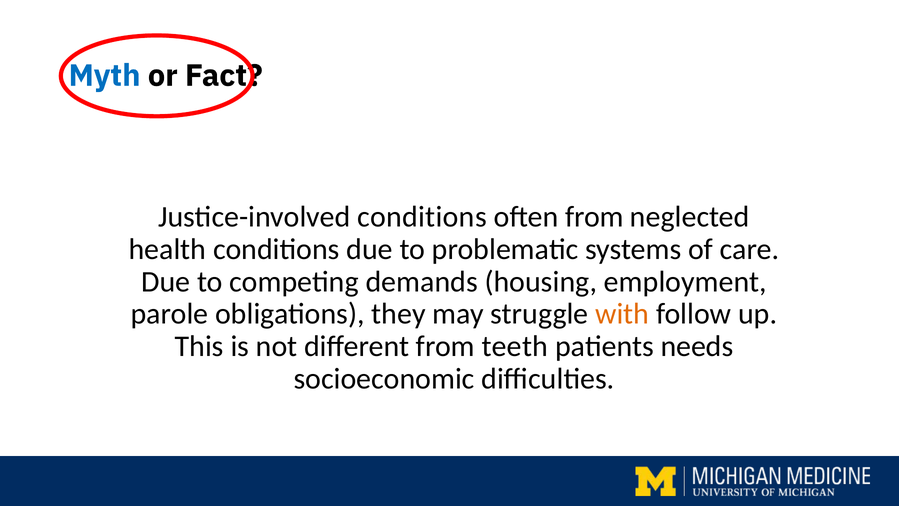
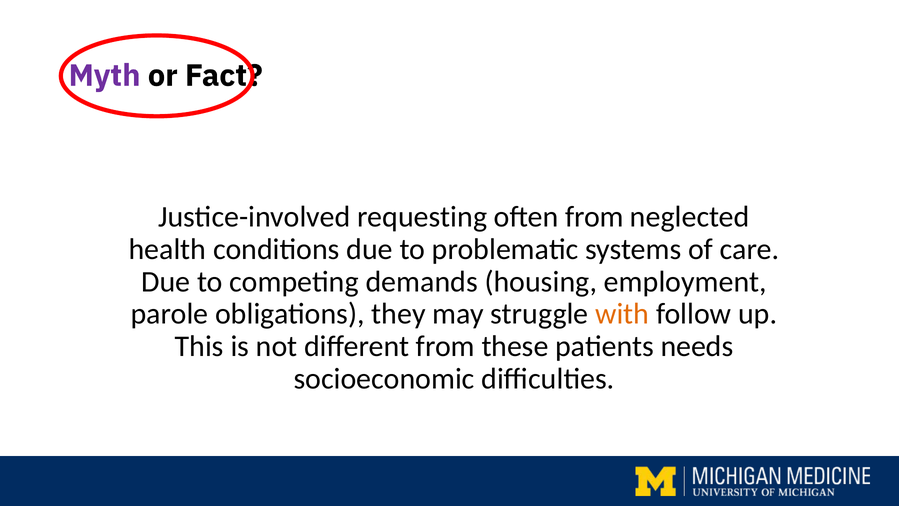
Myth colour: blue -> purple (105, 76)
Justice-involved conditions: conditions -> requesting (422, 217)
teeth: teeth -> these (515, 346)
